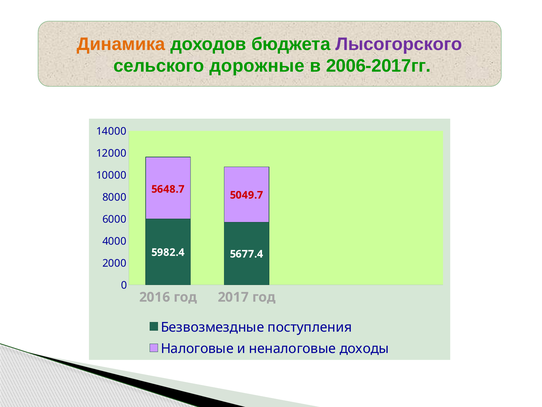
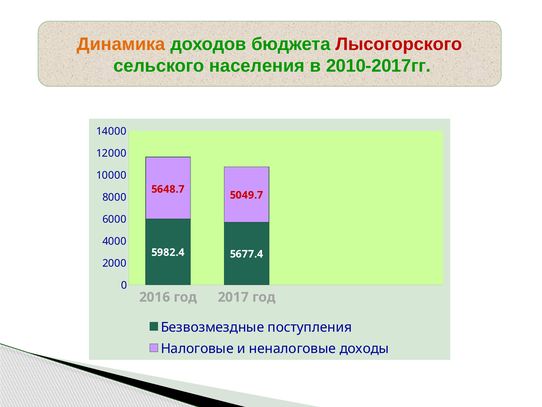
Лысогорского colour: purple -> red (399, 44)
дорожные: дорожные -> населения (257, 66)
2006-2017гг: 2006-2017гг -> 2010-2017гг (378, 66)
